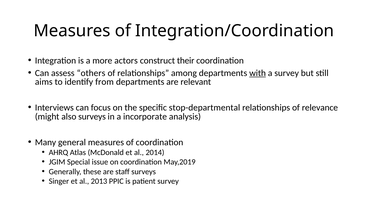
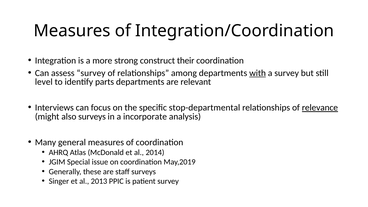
actors: actors -> strong (126, 61)
assess others: others -> survey (91, 73)
aims: aims -> level (44, 82)
from: from -> parts (105, 82)
relevance underline: none -> present (320, 108)
